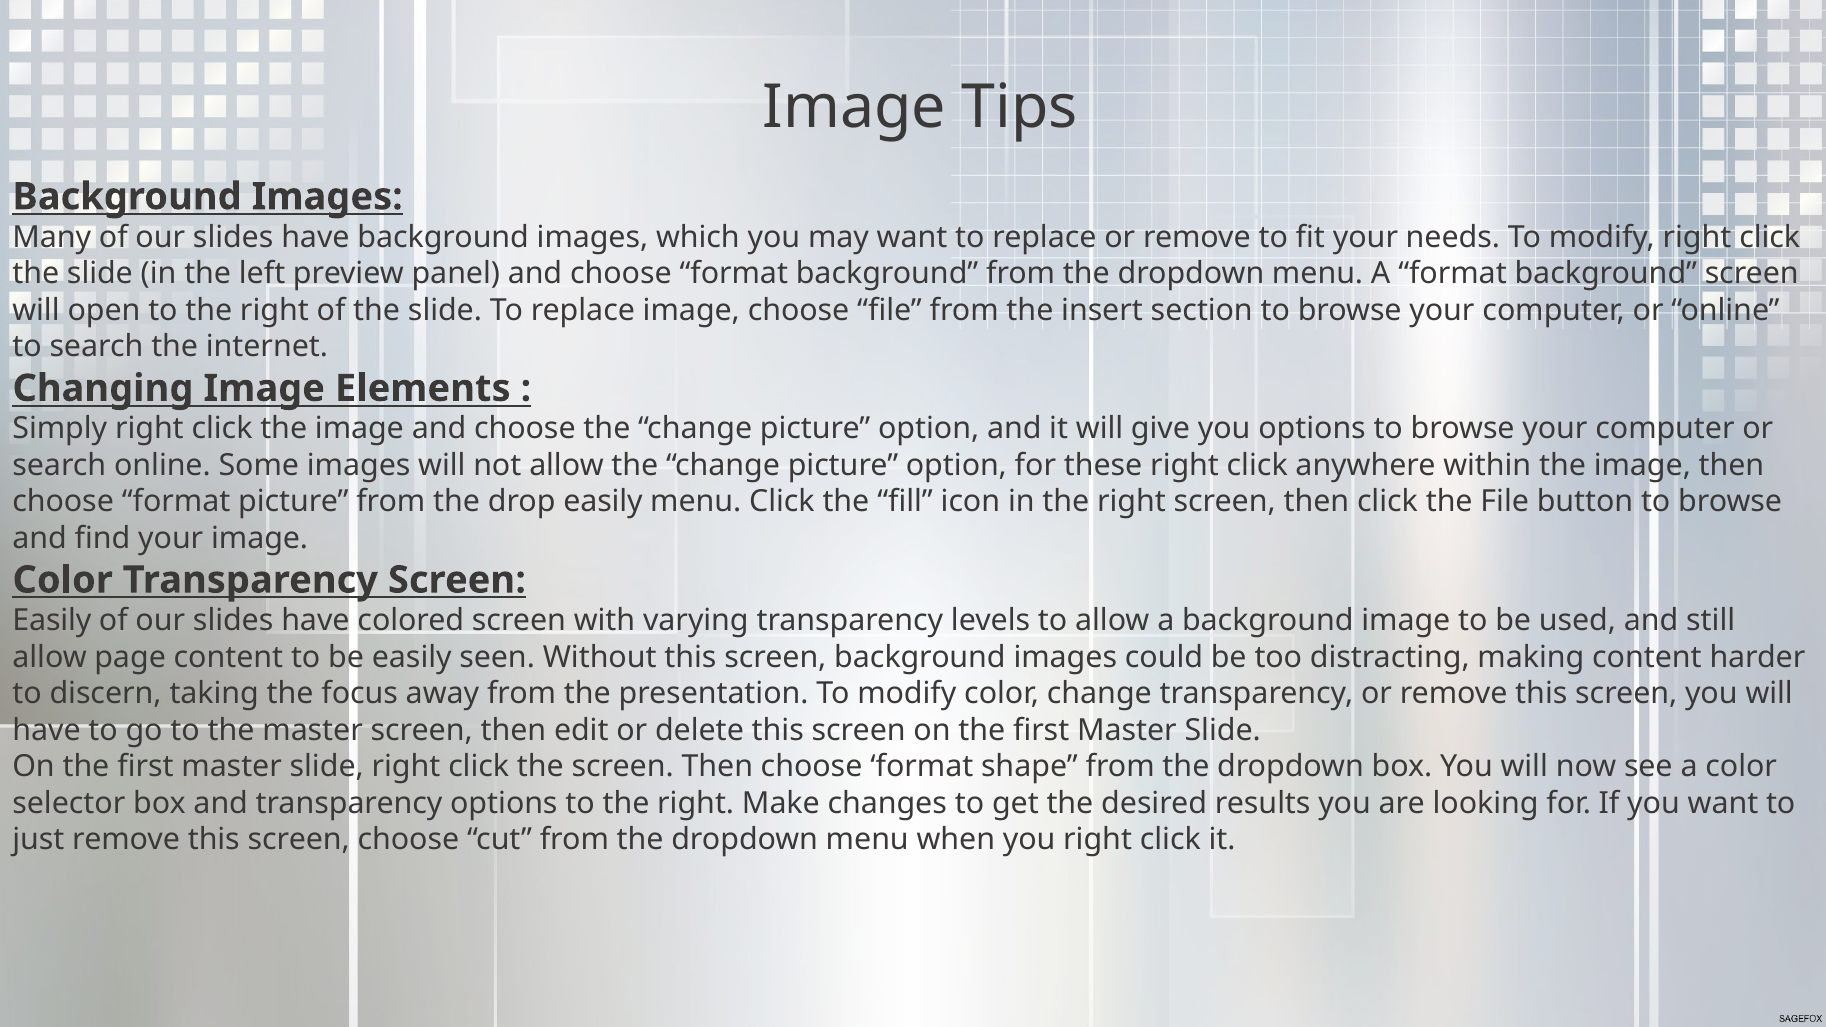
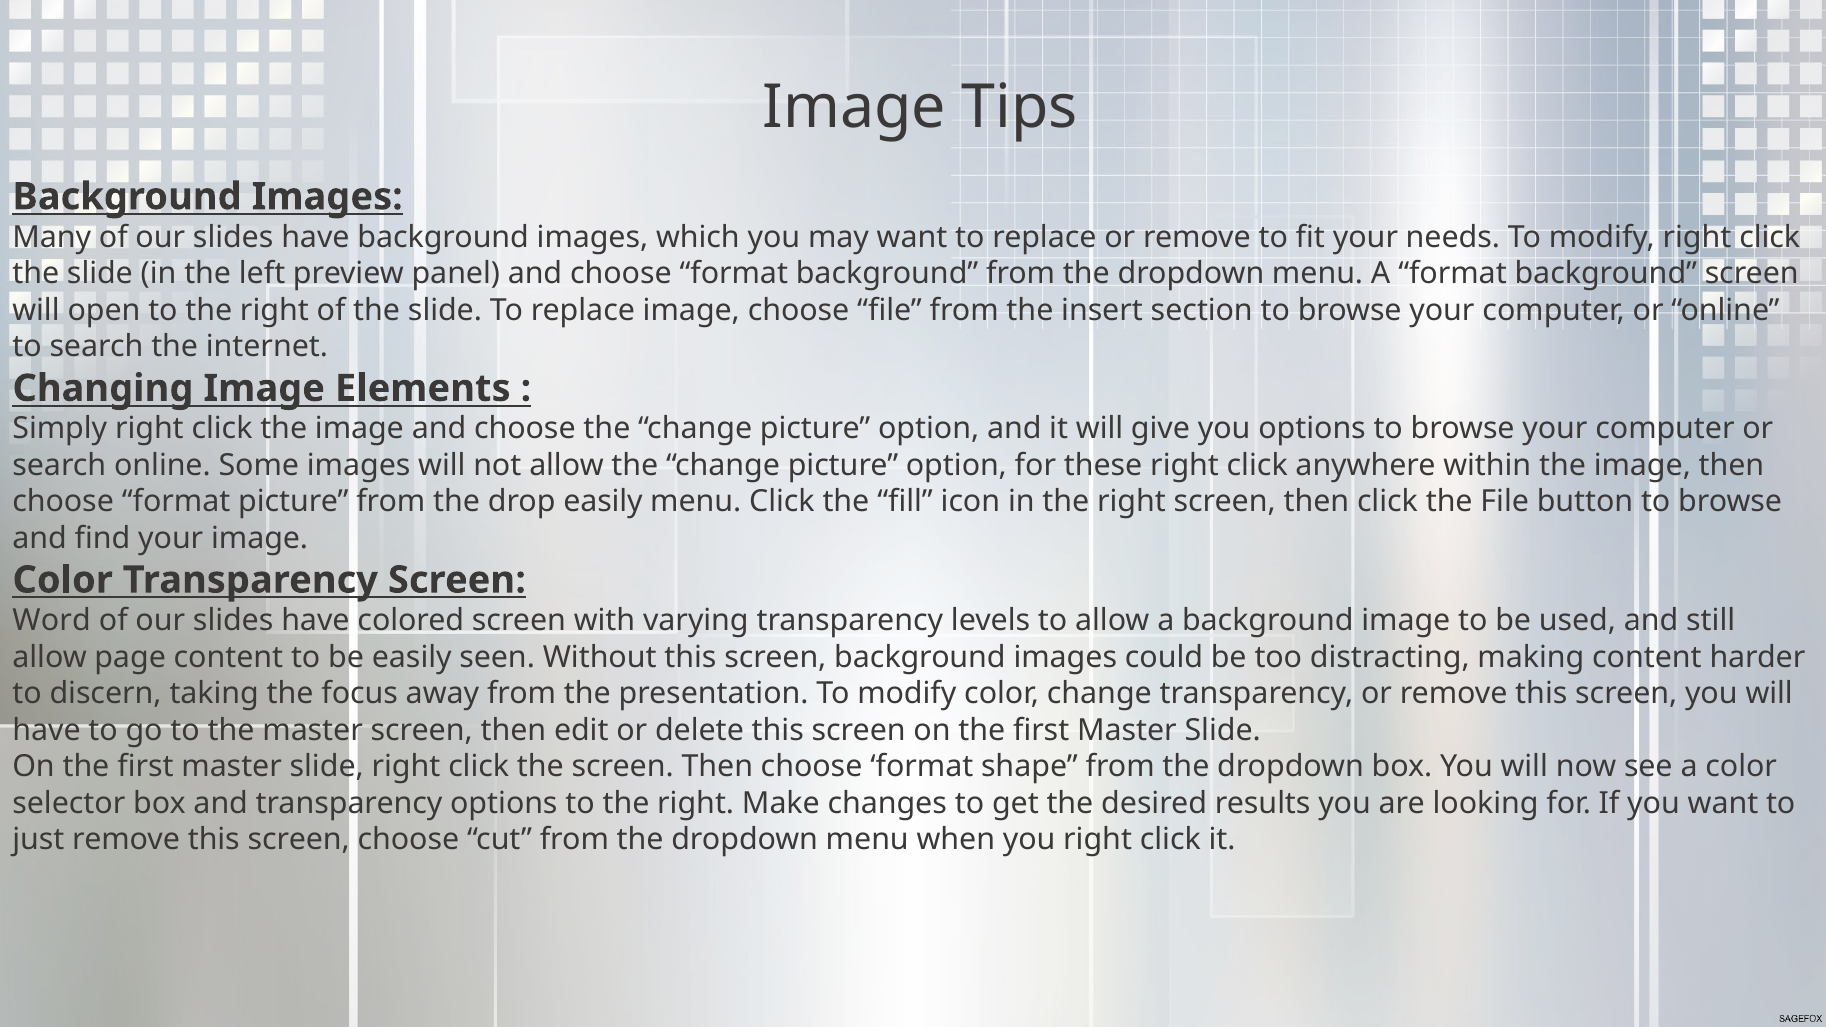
Easily: Easily -> Word (52, 621)
